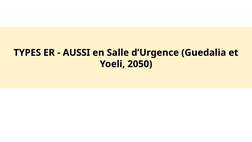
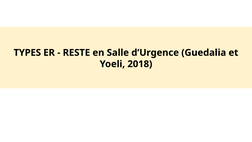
AUSSI: AUSSI -> RESTE (76, 53)
2050: 2050 -> 2018 (140, 64)
